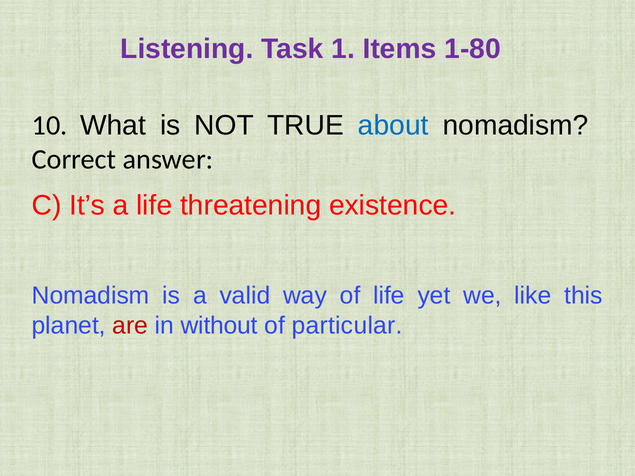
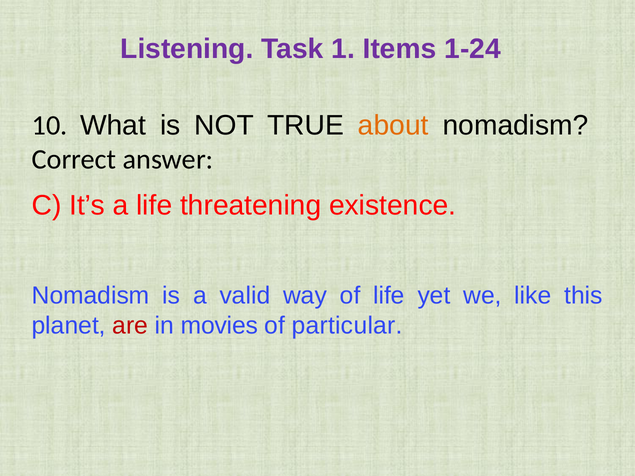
1-80: 1-80 -> 1-24 (473, 49)
about colour: blue -> orange (393, 125)
without: without -> movies (219, 326)
